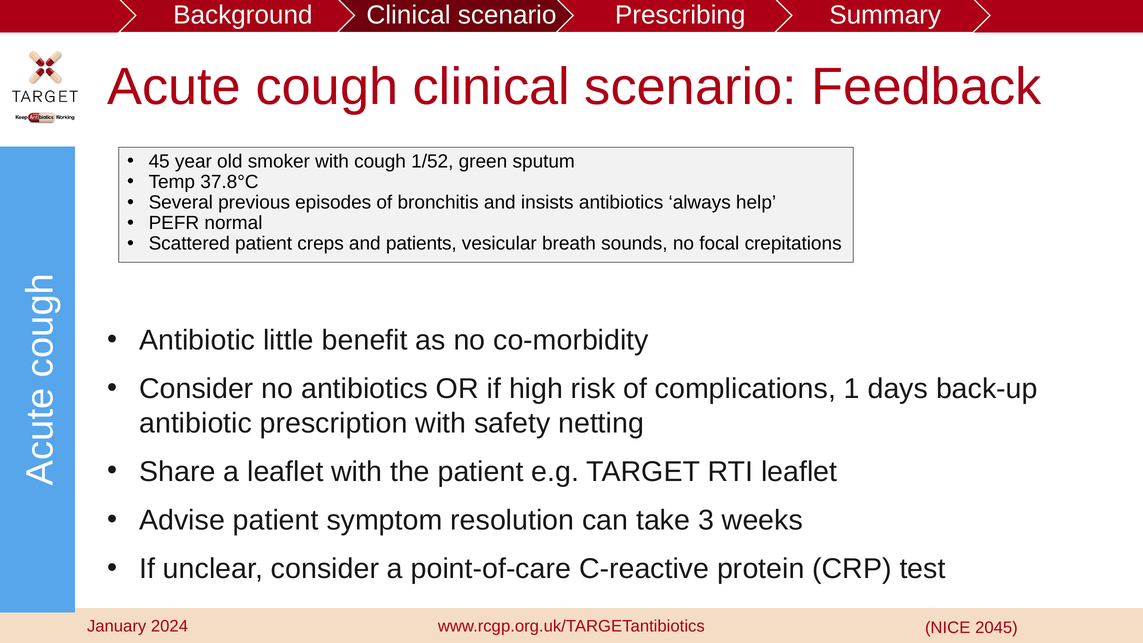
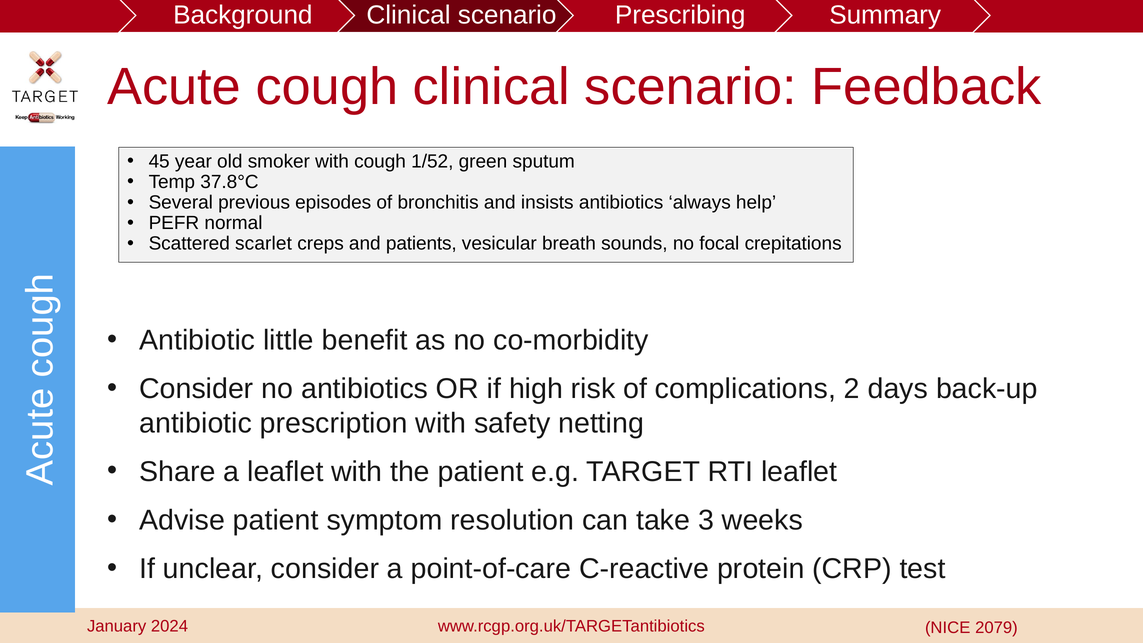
Scattered patient: patient -> scarlet (264, 244)
1: 1 -> 2 (852, 389)
2045: 2045 -> 2079 (996, 627)
